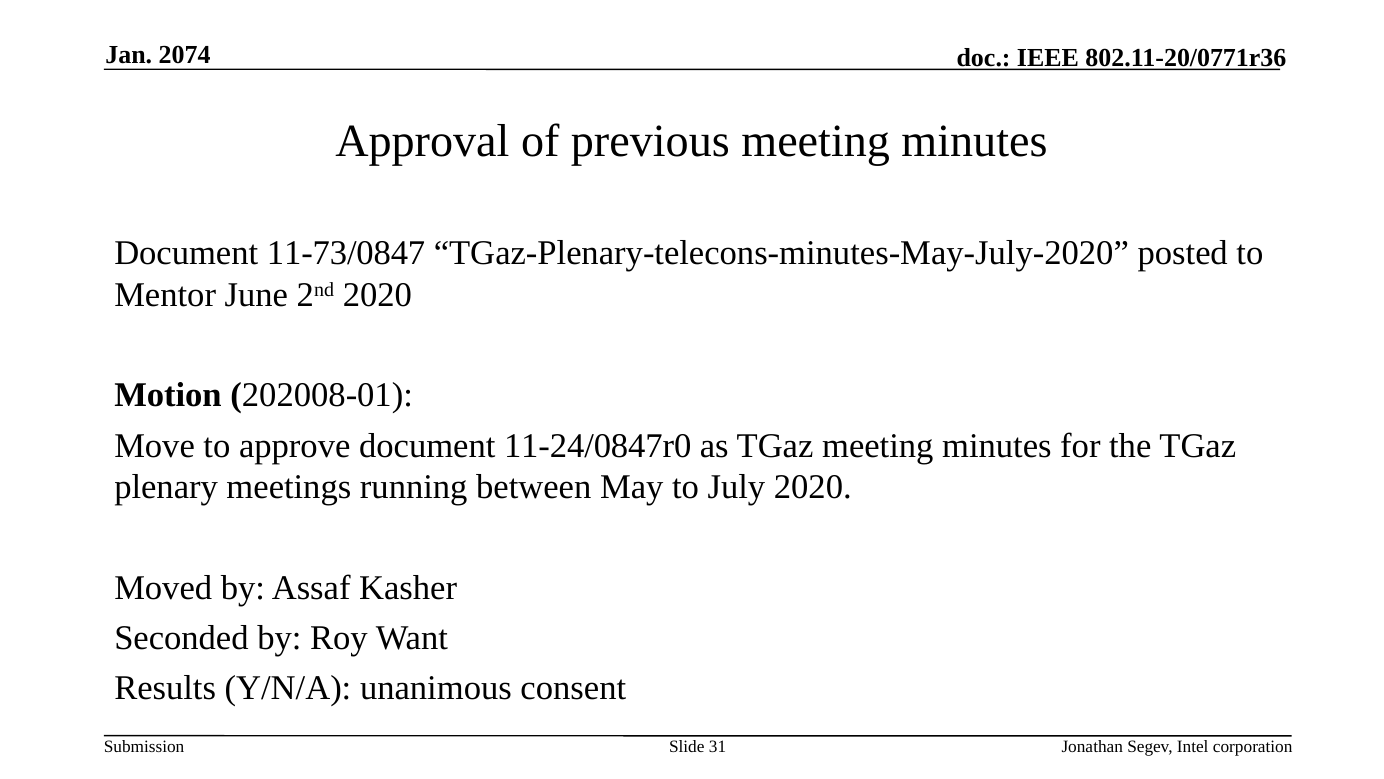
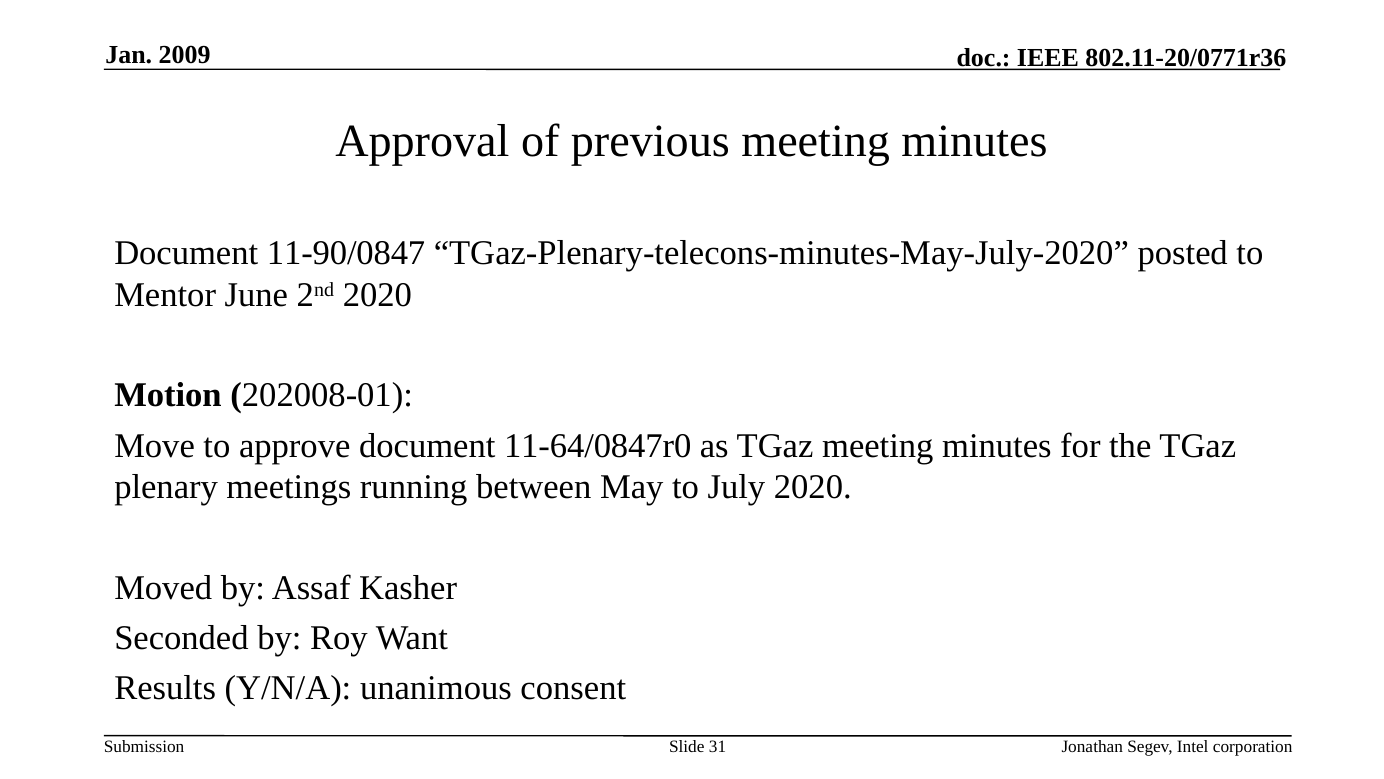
2074: 2074 -> 2009 (185, 55)
11-73/0847: 11-73/0847 -> 11-90/0847 (346, 253)
11-24/0847r0: 11-24/0847r0 -> 11-64/0847r0 (598, 445)
